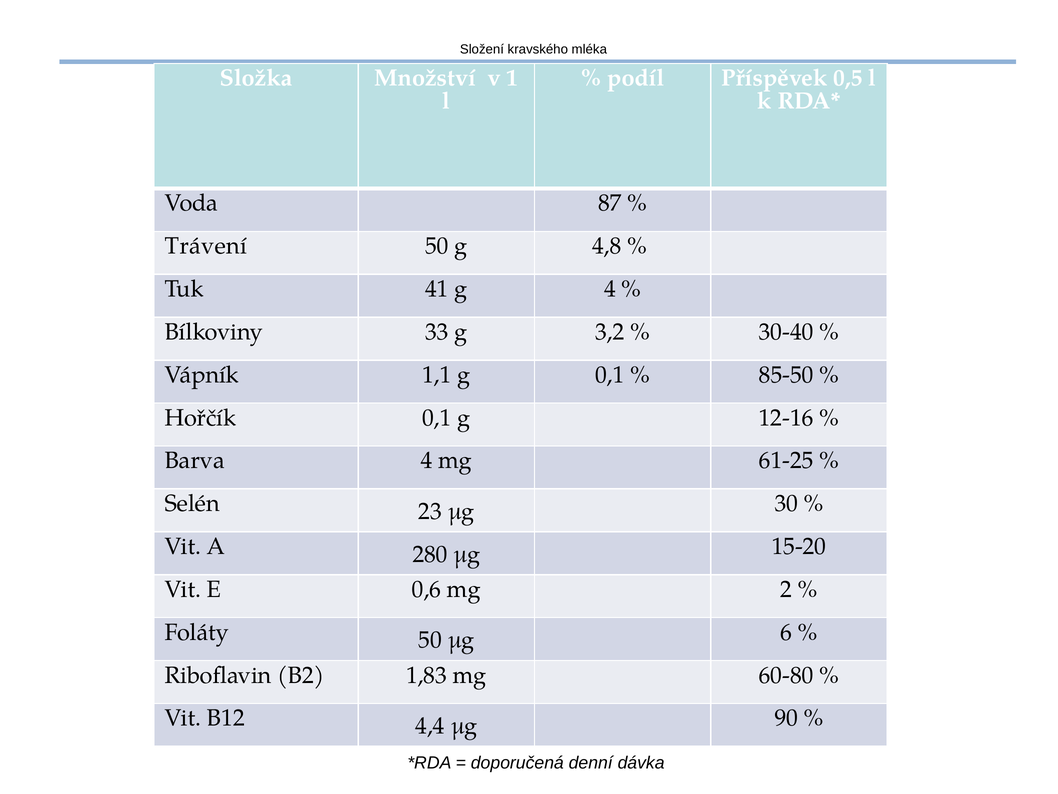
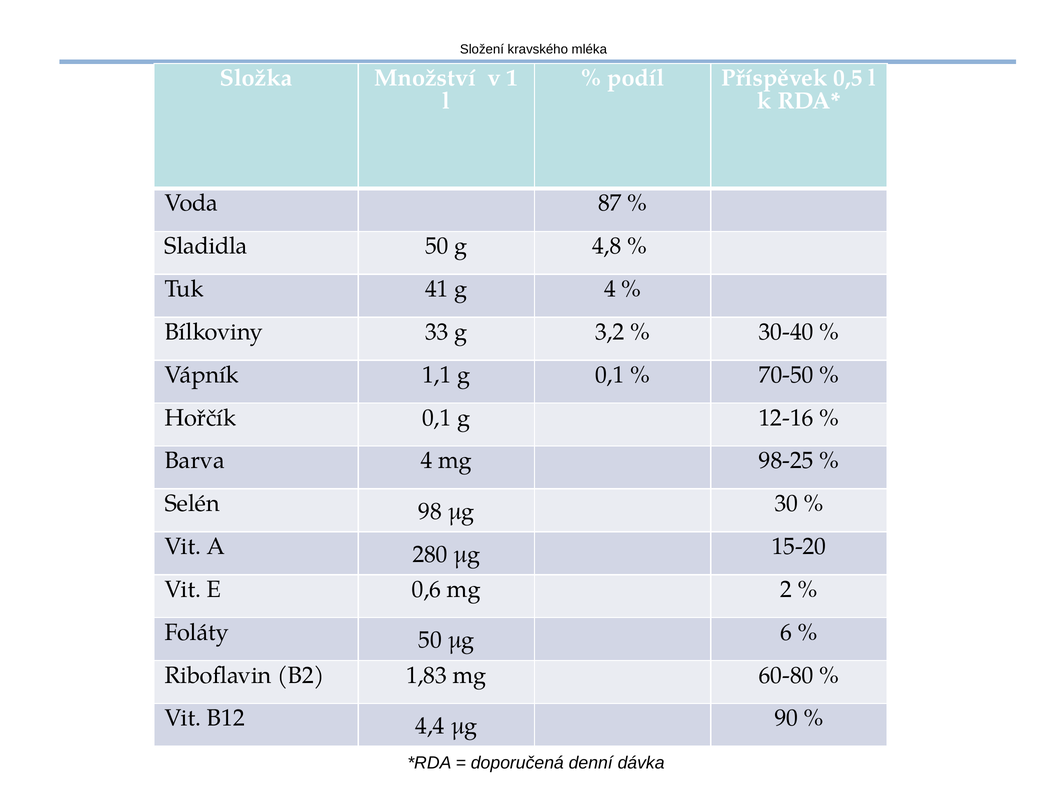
Trávení: Trávení -> Sladidla (206, 246)
85-50: 85-50 -> 70-50 (786, 375)
61-25: 61-25 -> 98-25 (786, 460)
23: 23 -> 98 (430, 511)
